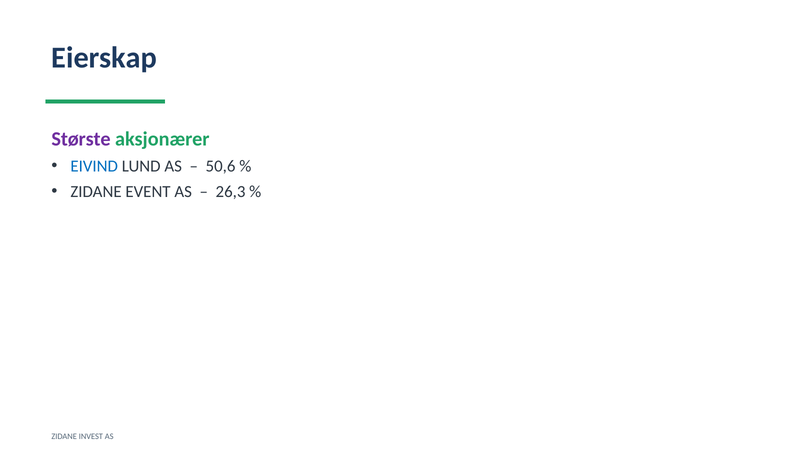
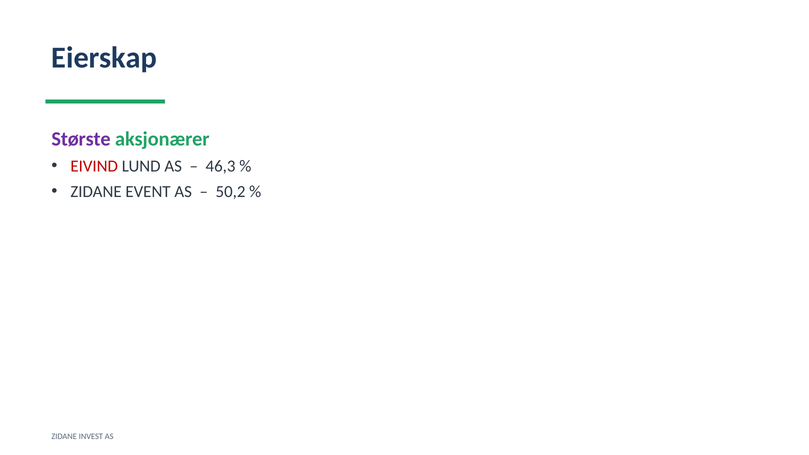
EIVIND colour: blue -> red (94, 166)
50,6: 50,6 -> 46,3 (221, 166)
26,3: 26,3 -> 50,2 (231, 192)
